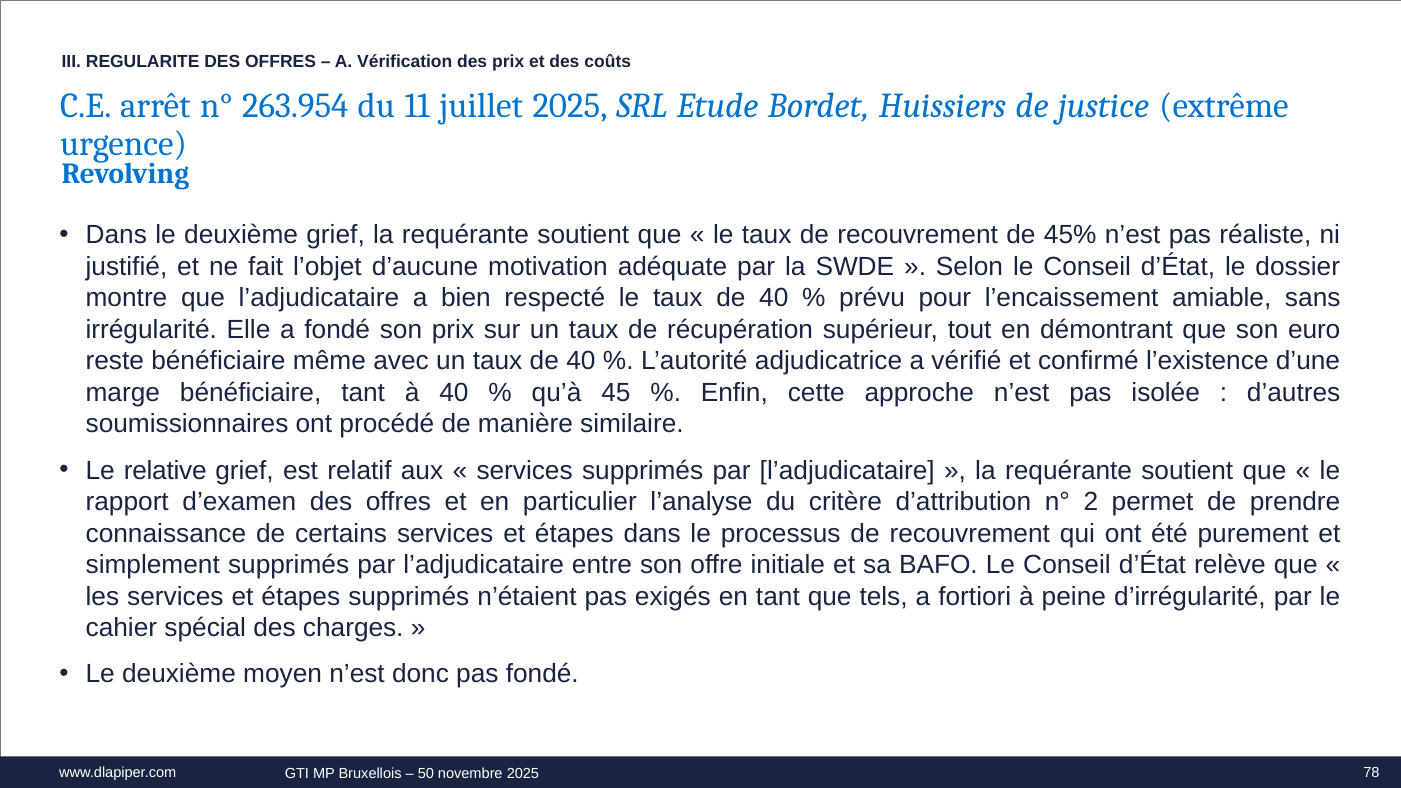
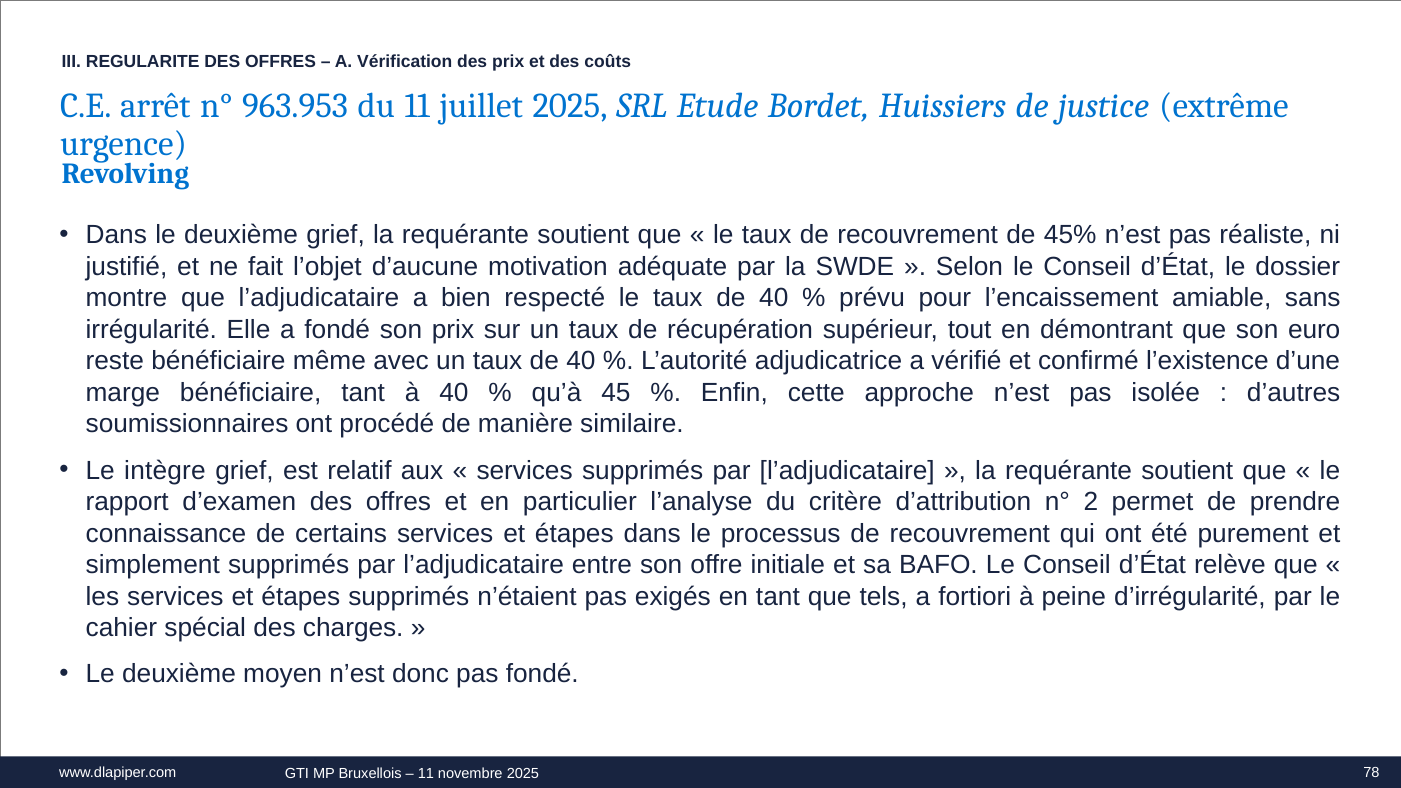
263.954: 263.954 -> 963.953 (295, 106)
relative: relative -> intègre (165, 470)
50: 50 -> 11 (426, 774)
